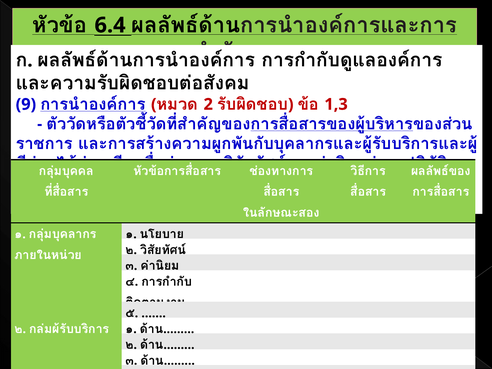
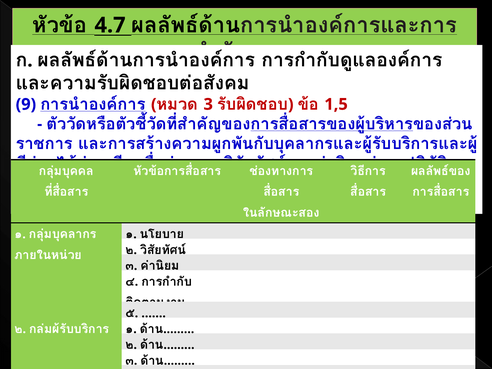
6.4: 6.4 -> 4.7 (110, 25)
2: 2 -> 3 (208, 104)
1,3: 1,3 -> 1,5 (336, 104)
